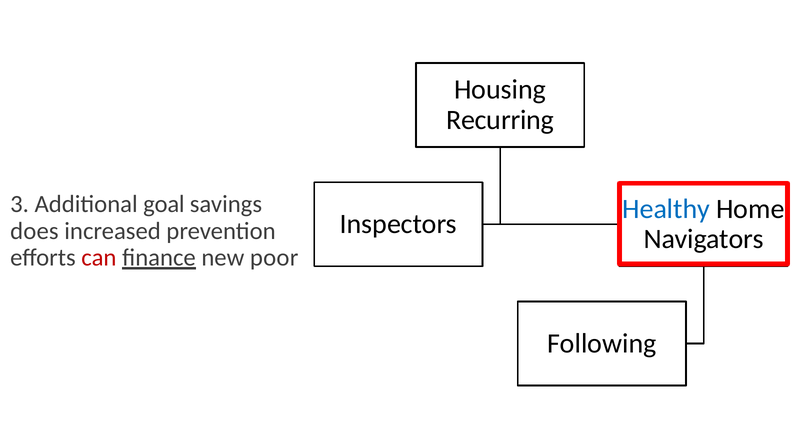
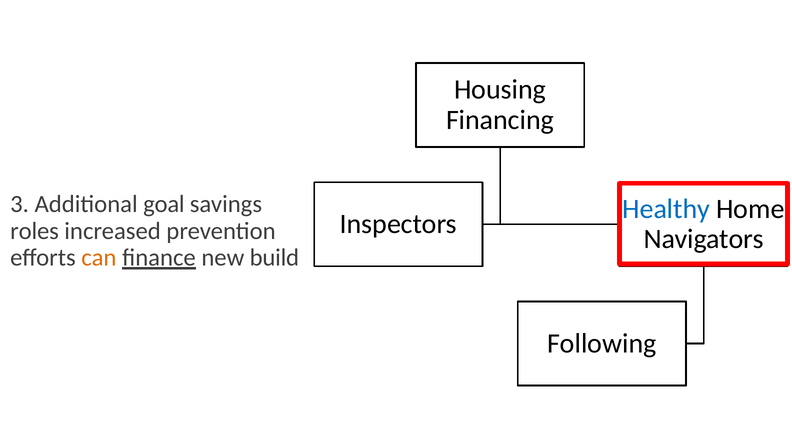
Recurring: Recurring -> Financing (500, 120)
does: does -> roles (35, 231)
can colour: red -> orange (99, 258)
poor: poor -> build (274, 258)
